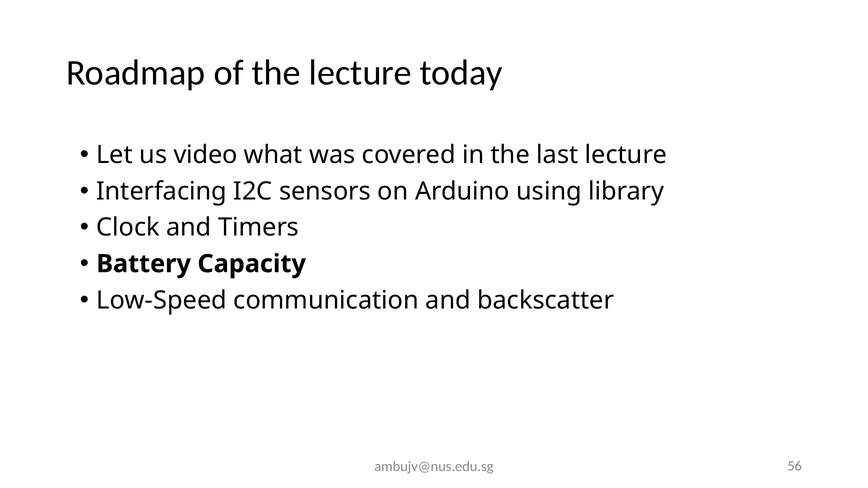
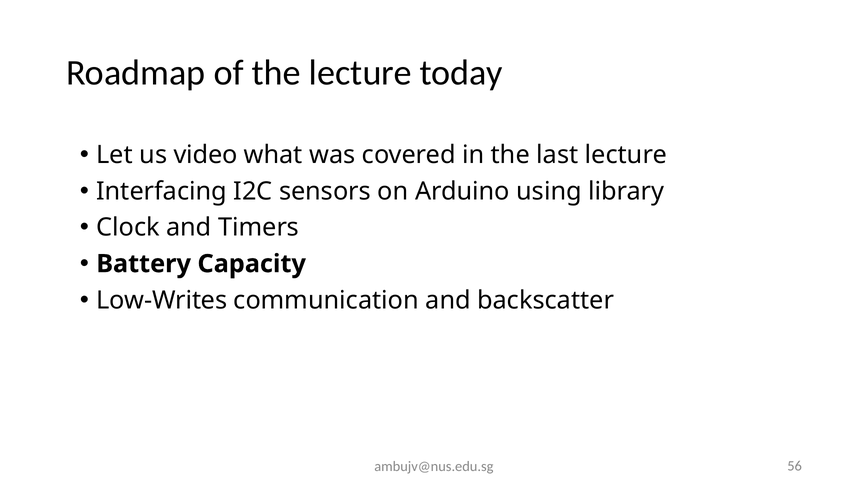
Low-Speed: Low-Speed -> Low-Writes (162, 300)
